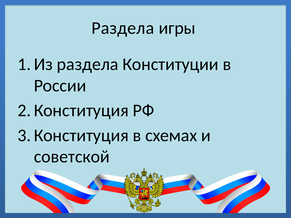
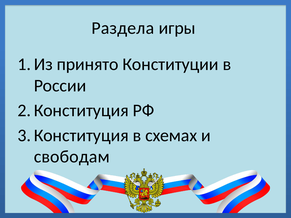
раздела: раздела -> принято (88, 64)
советской: советской -> свободам (72, 157)
